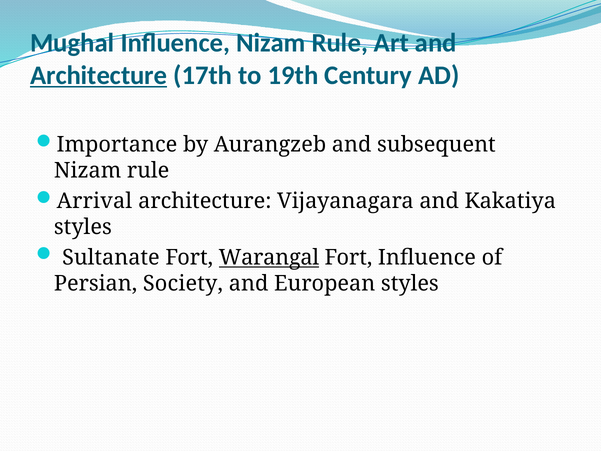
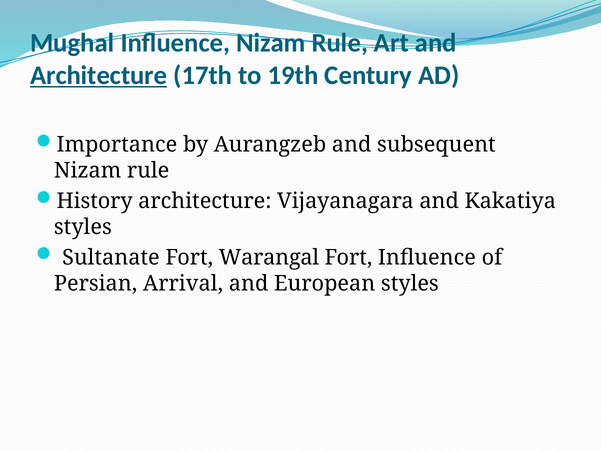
Arrival: Arrival -> History (95, 201)
Warangal underline: present -> none (269, 257)
Society: Society -> Arrival (183, 283)
